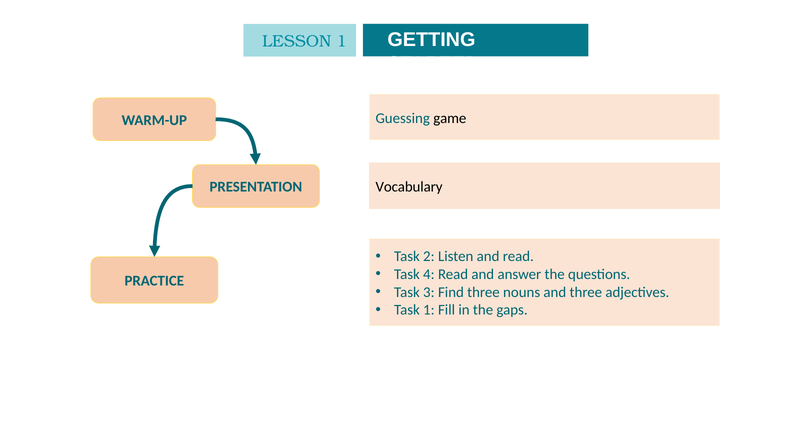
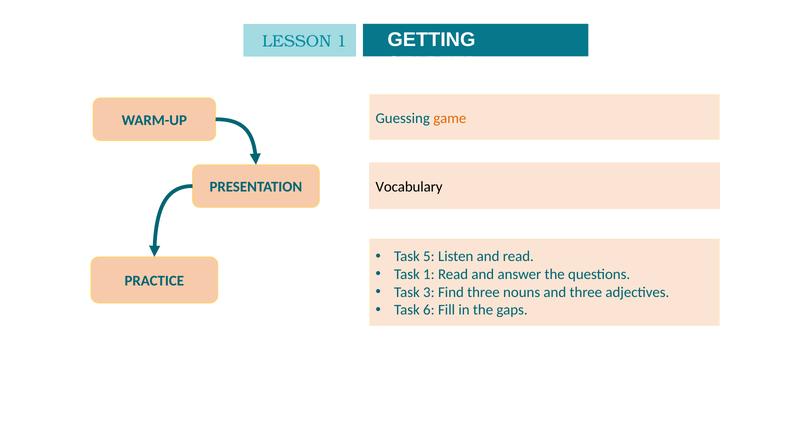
game colour: black -> orange (450, 118)
2: 2 -> 5 (429, 257)
Task 4: 4 -> 1 (429, 274)
Task 1: 1 -> 6 (429, 310)
